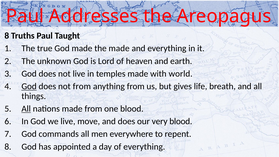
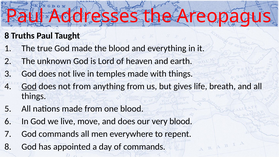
the made: made -> blood (119, 48)
with world: world -> things (181, 74)
All underline: present -> none (26, 109)
of everything: everything -> commands (144, 147)
